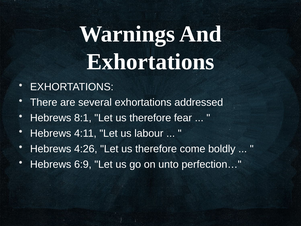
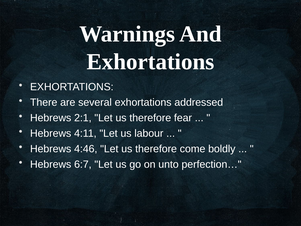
8:1: 8:1 -> 2:1 (83, 118)
4:26: 4:26 -> 4:46 (86, 149)
6:9: 6:9 -> 6:7 (83, 164)
